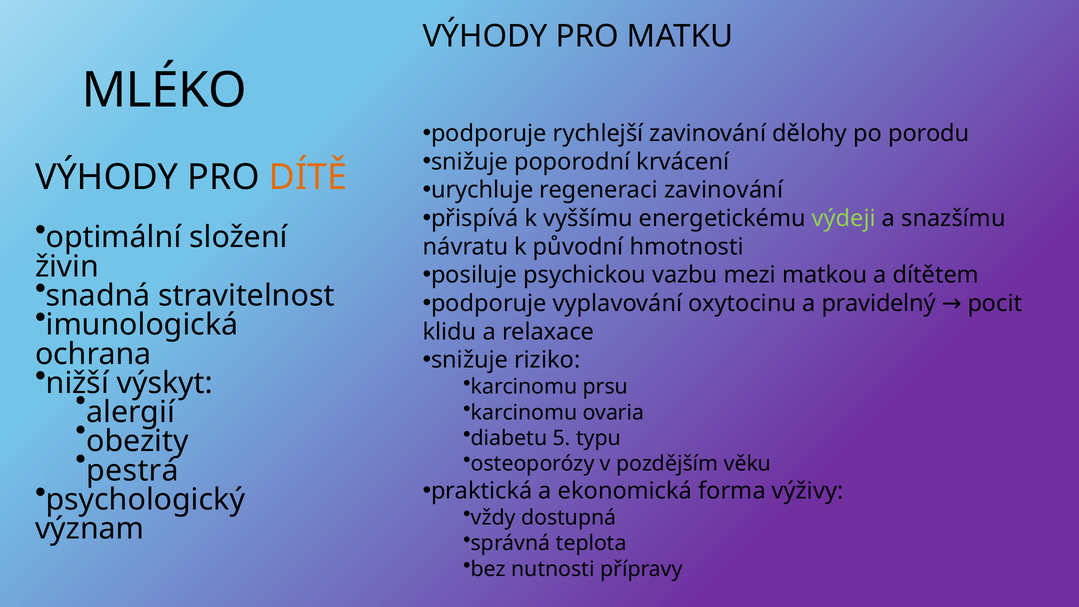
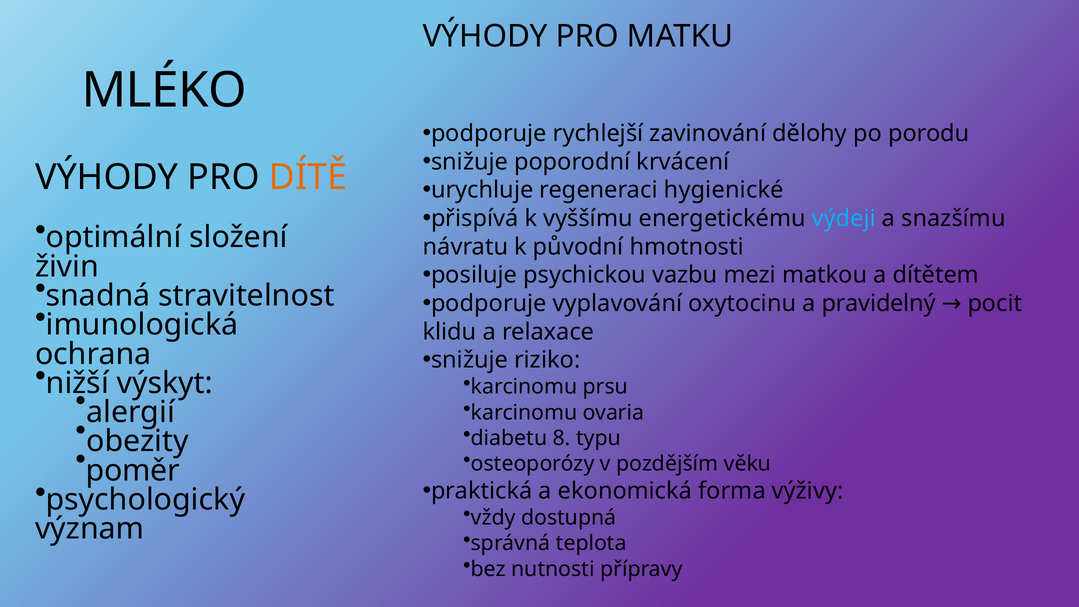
regeneraci zavinování: zavinování -> hygienické (724, 190)
výdeji colour: light green -> light blue (844, 218)
5: 5 -> 8 (562, 438)
pestrá: pestrá -> poměr (133, 471)
